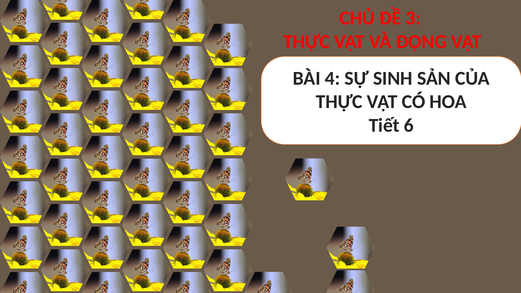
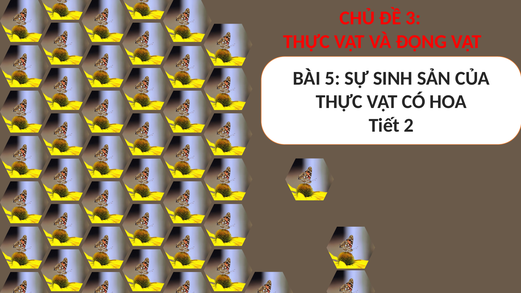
4: 4 -> 5 (333, 78)
6: 6 -> 2 (409, 125)
